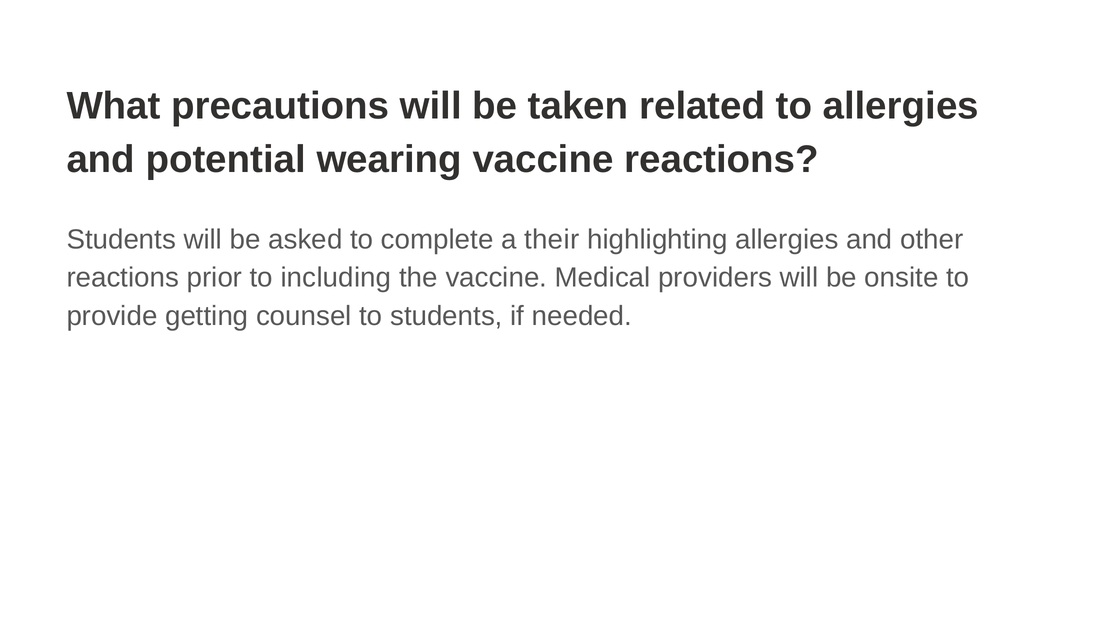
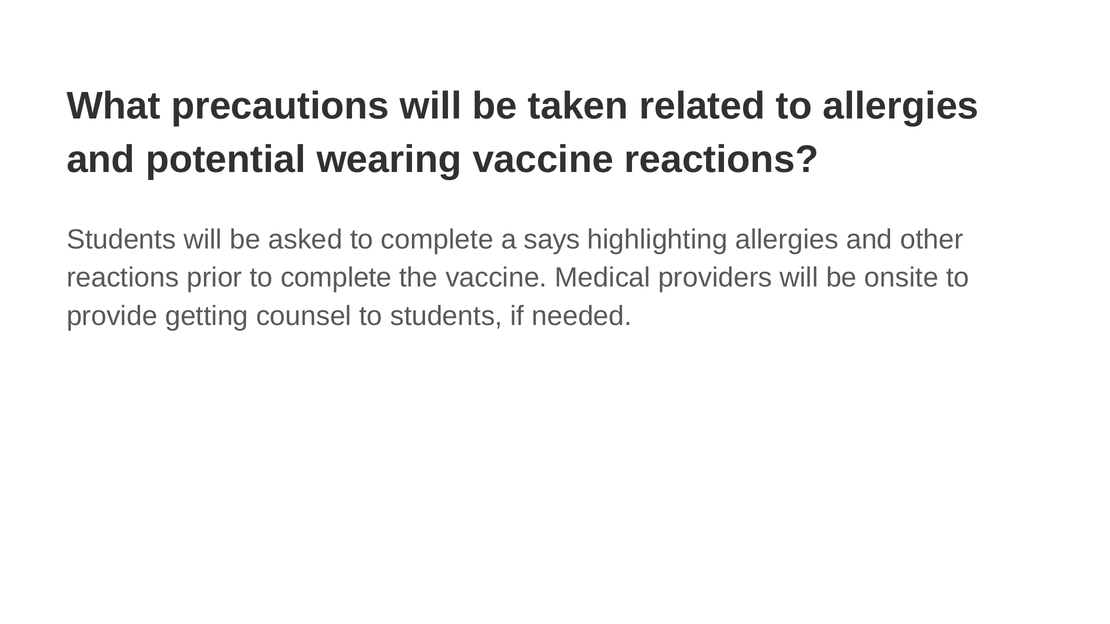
their: their -> says (552, 240)
prior to including: including -> complete (336, 278)
